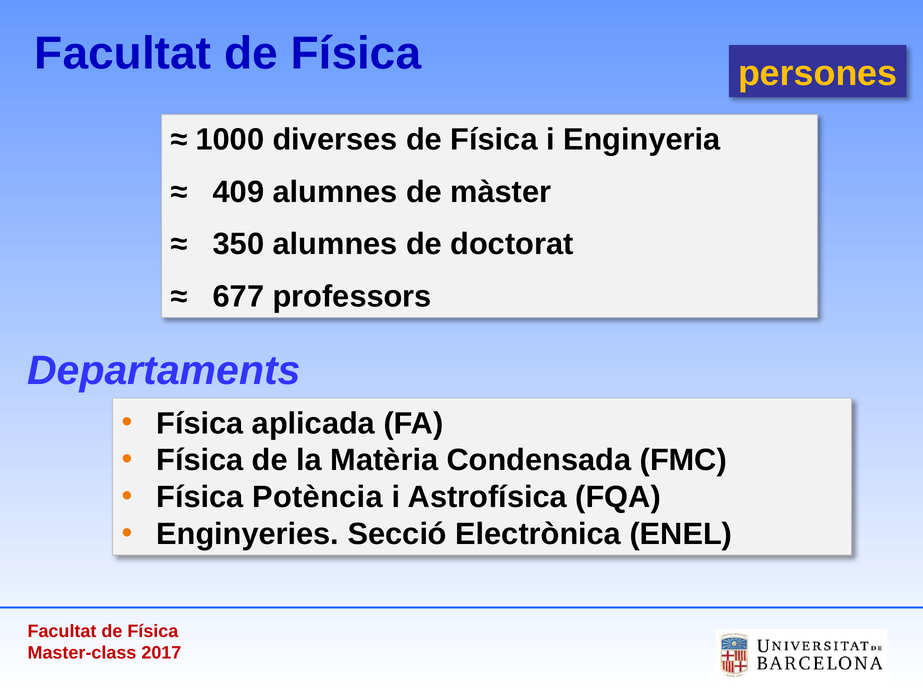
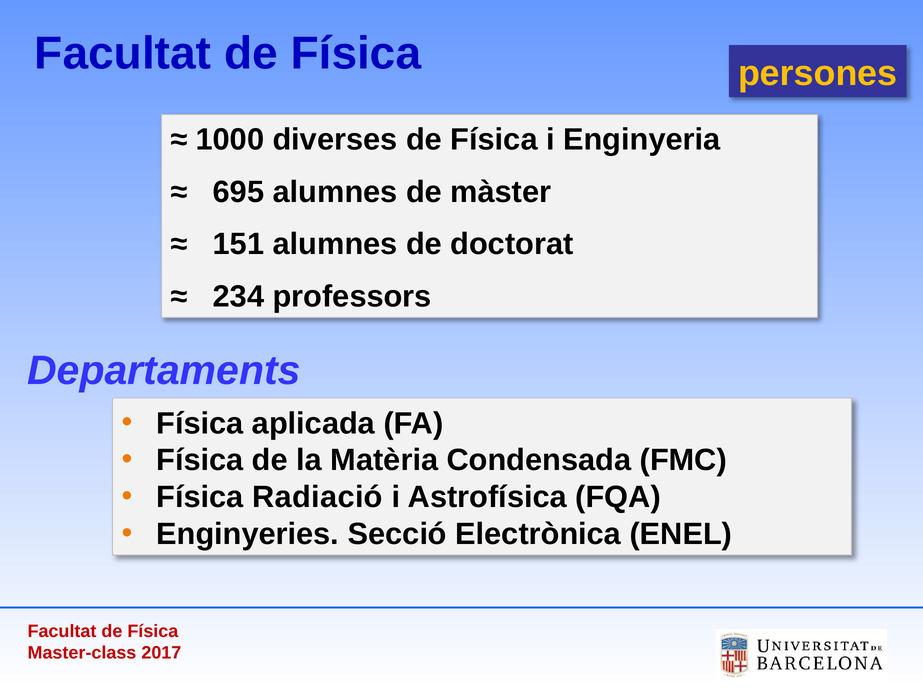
409: 409 -> 695 (239, 192)
350: 350 -> 151 (239, 244)
677: 677 -> 234 (239, 297)
Potència: Potència -> Radiació (318, 497)
